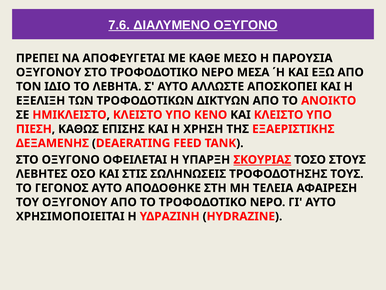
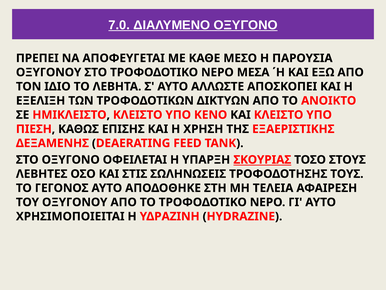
7.6: 7.6 -> 7.0 (119, 25)
